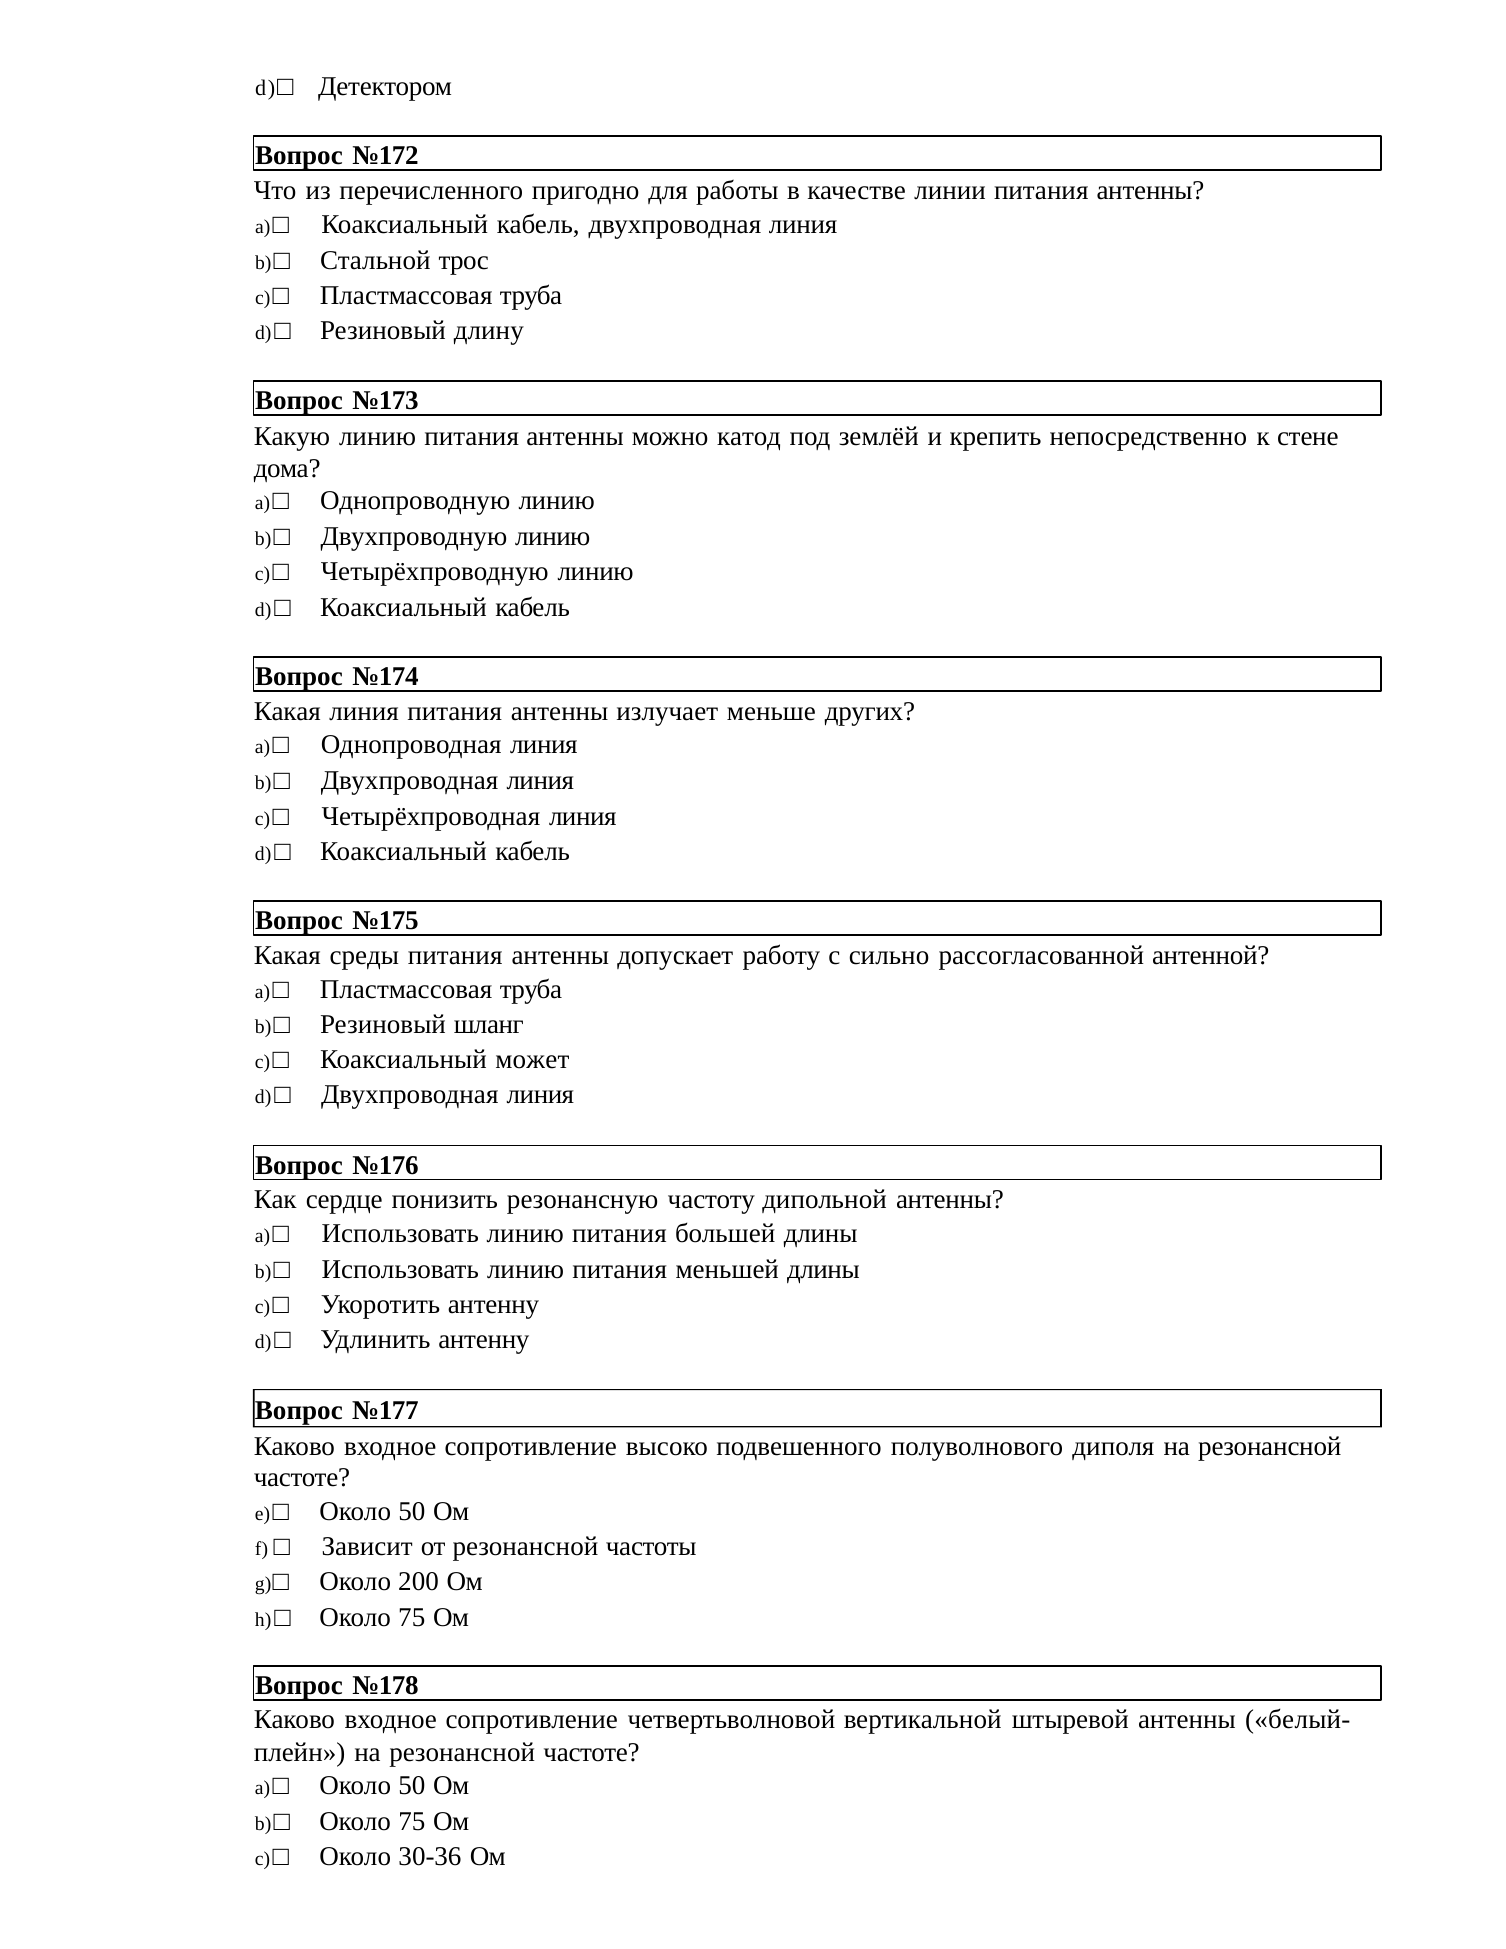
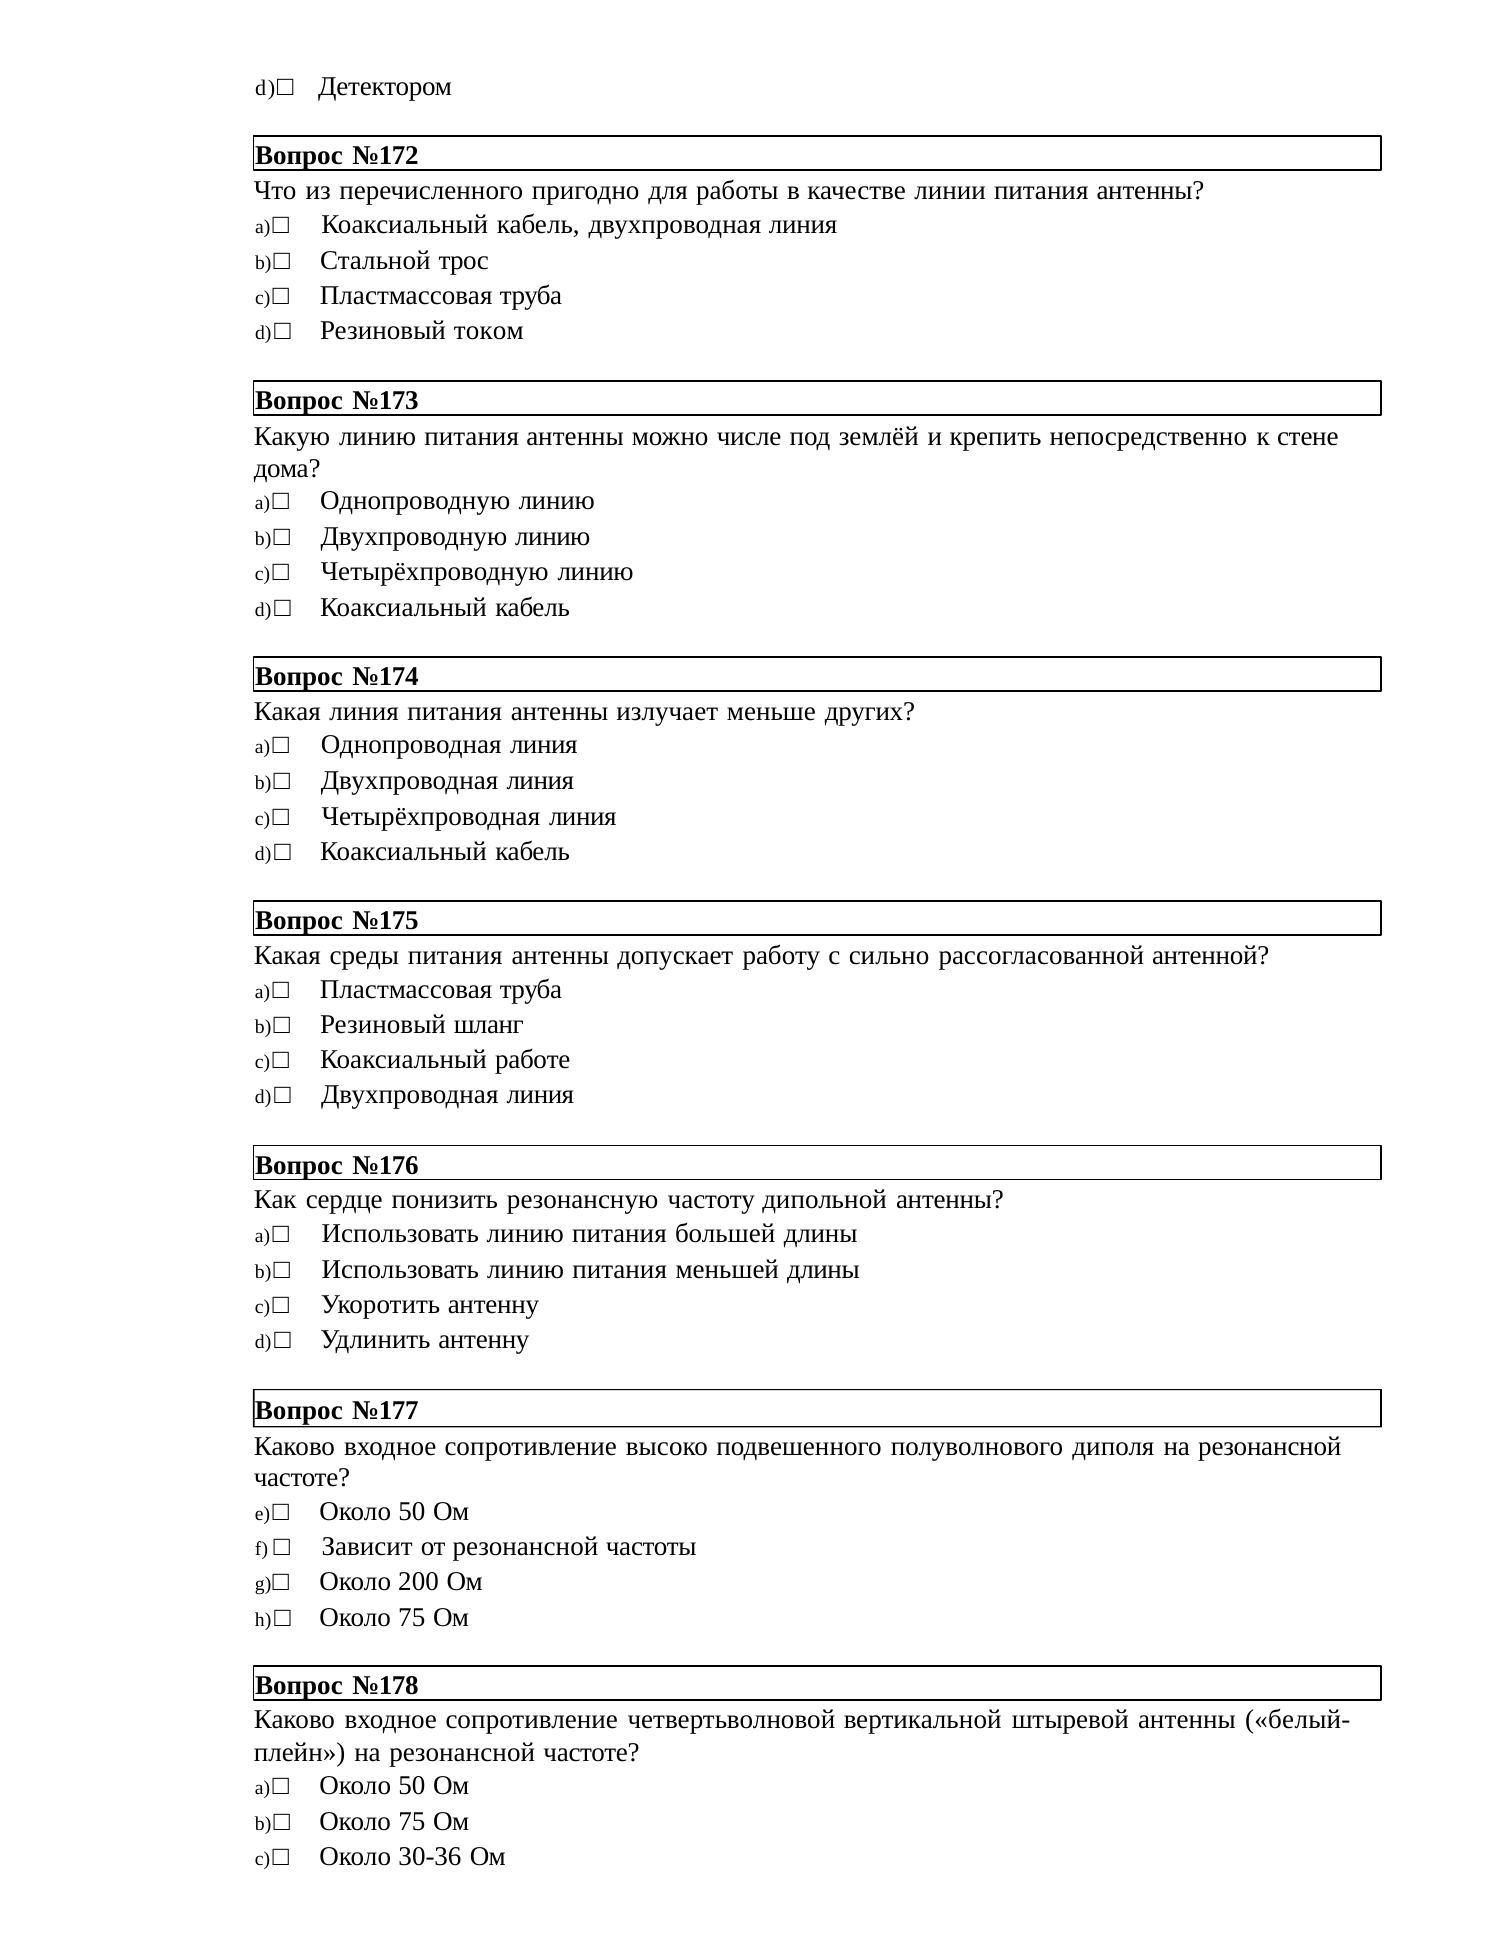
длину: длину -> током (489, 331)
катод: катод -> числе (749, 436)
может: может -> работе (533, 1060)
